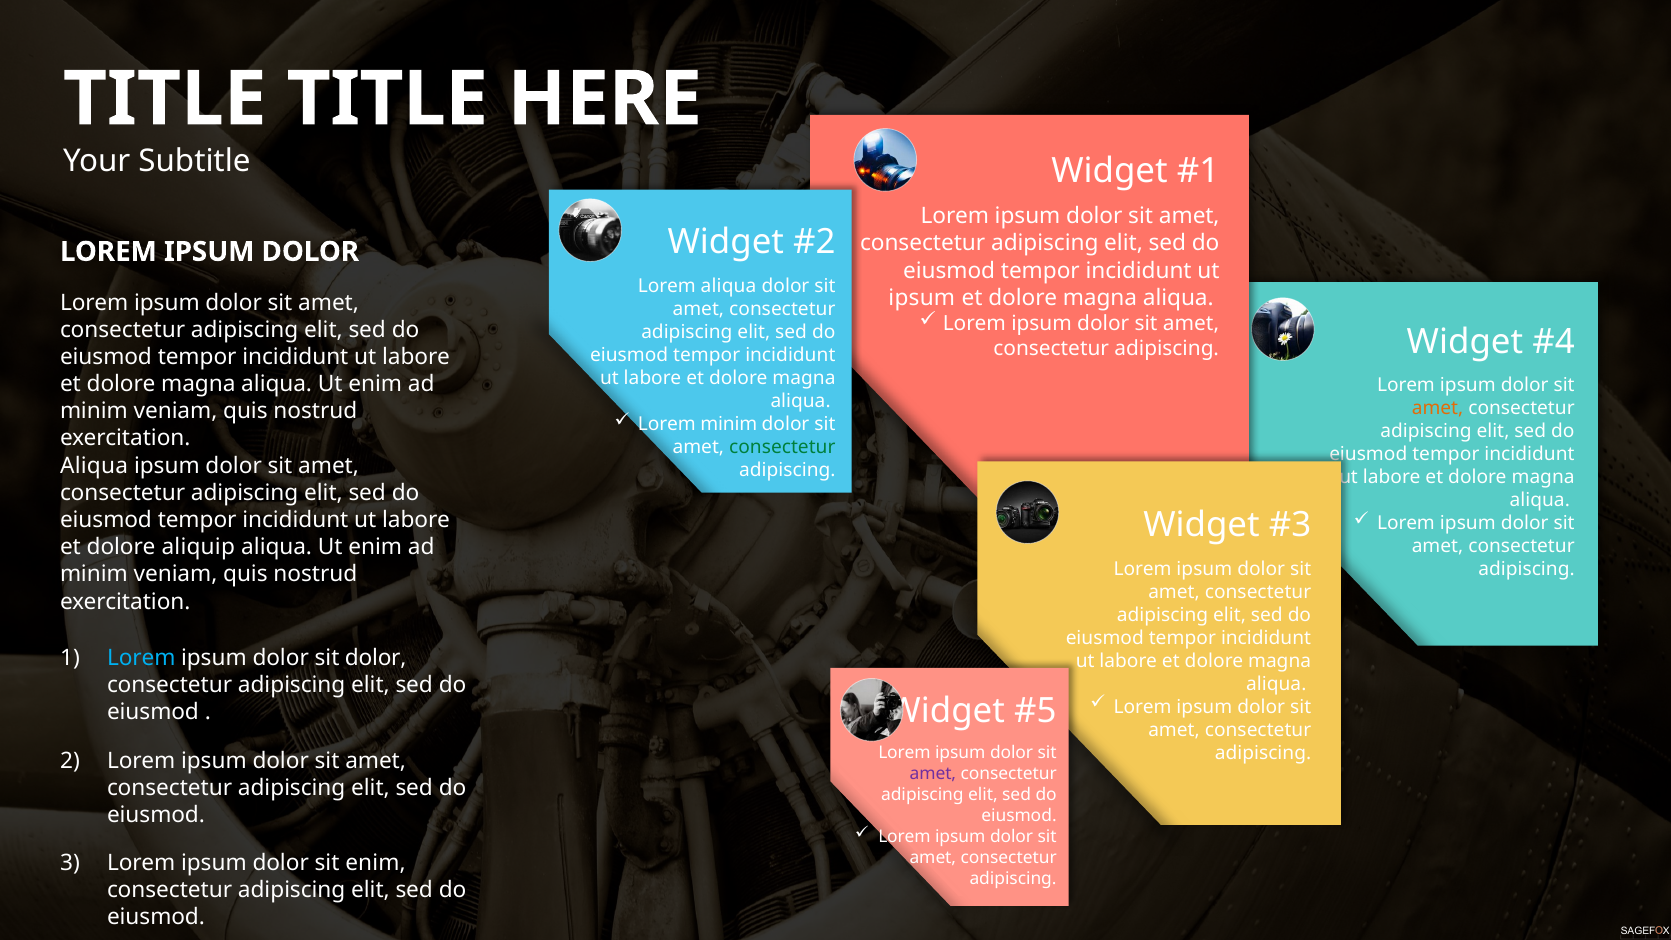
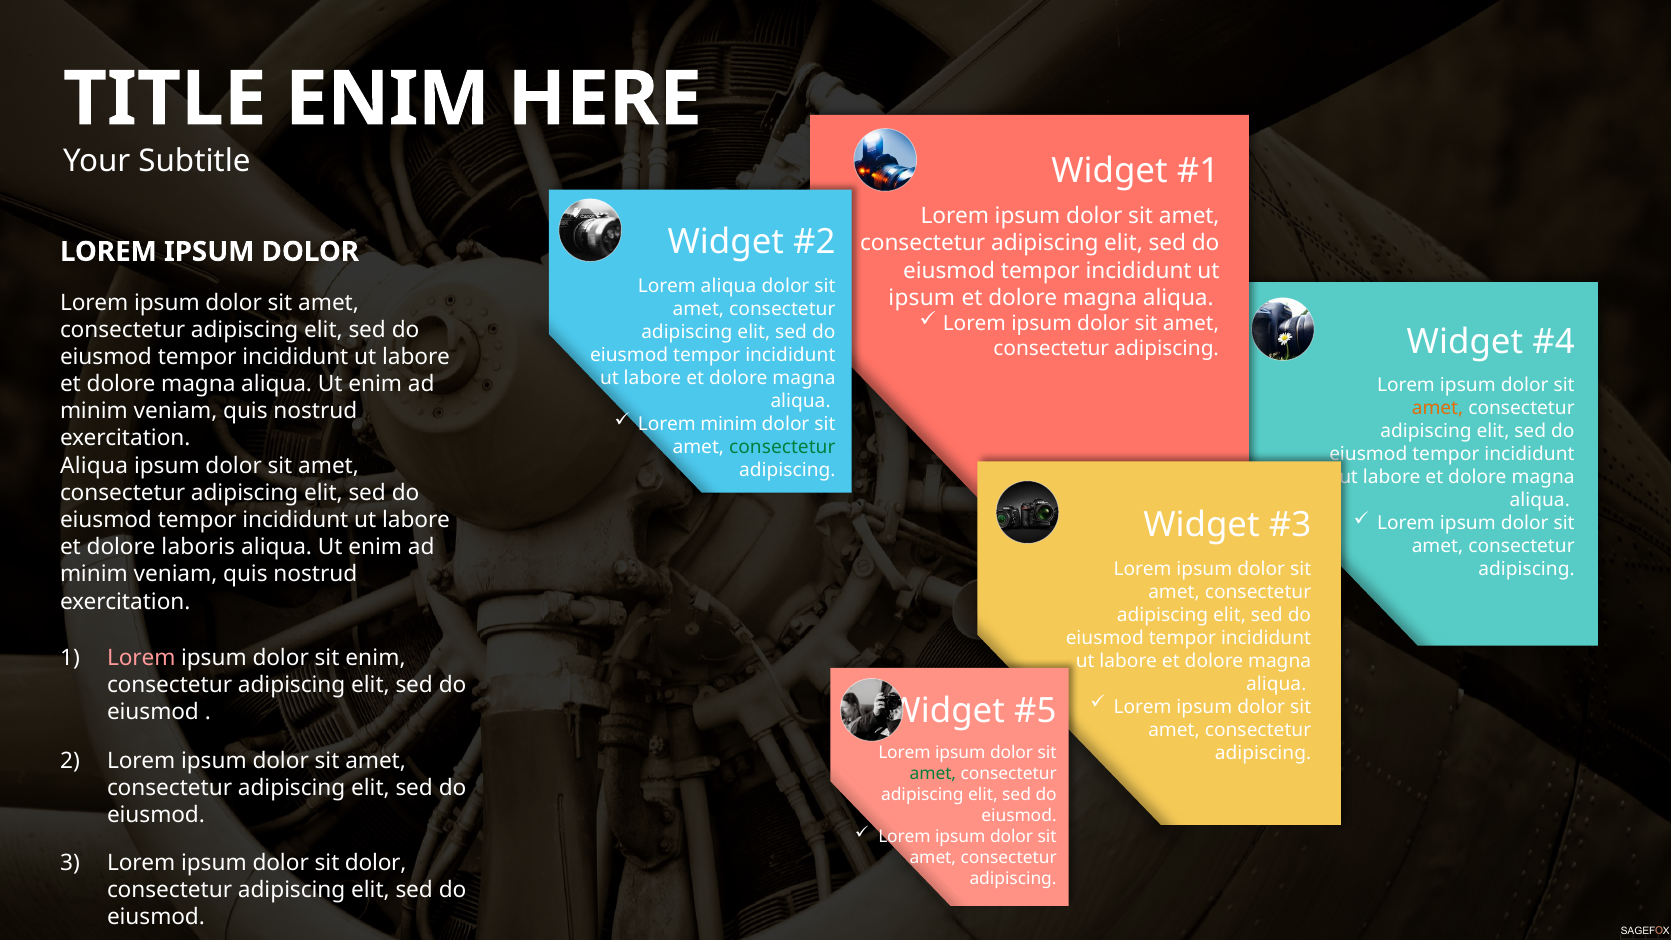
TITLE: TITLE -> ENIM (387, 99)
aliquip: aliquip -> laboris (198, 547)
Lorem colour: light blue -> pink (141, 658)
sit dolor: dolor -> enim (376, 658)
amet colour: purple -> green (933, 774)
sit enim: enim -> dolor (376, 863)
